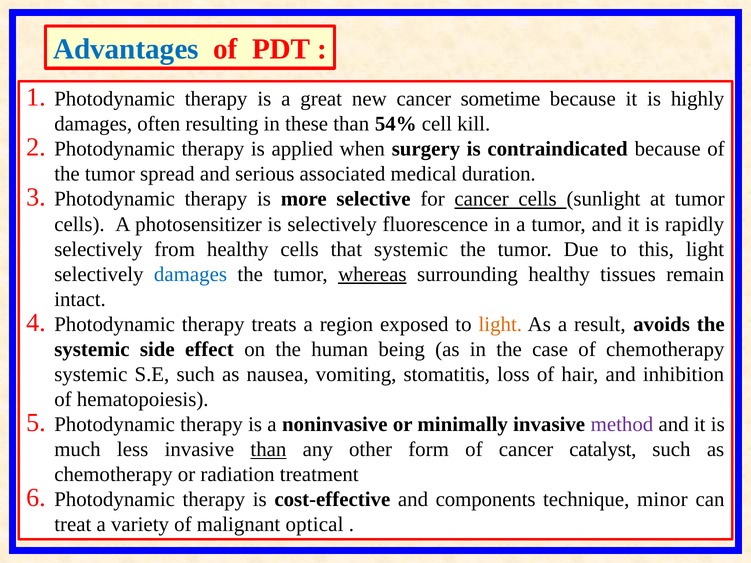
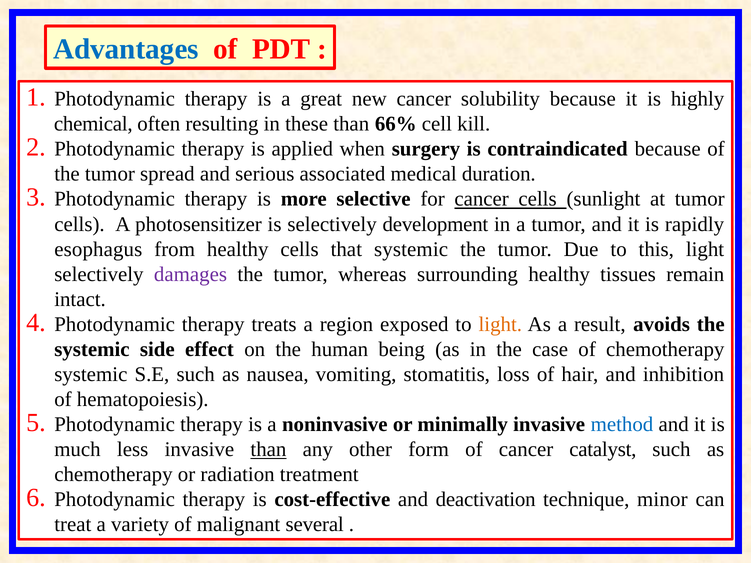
sometime: sometime -> solubility (500, 99)
damages: damages -> chemical (93, 124)
54%: 54% -> 66% (396, 124)
fluorescence: fluorescence -> development (435, 224)
selectively: selectively -> esophagus (98, 249)
damages colour: blue -> purple (191, 274)
whereas underline: present -> none (372, 274)
method colour: purple -> blue (622, 425)
components: components -> deactivation (486, 500)
optical: optical -> several (315, 525)
